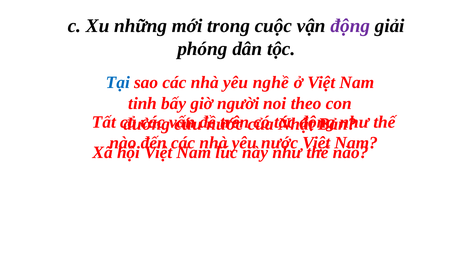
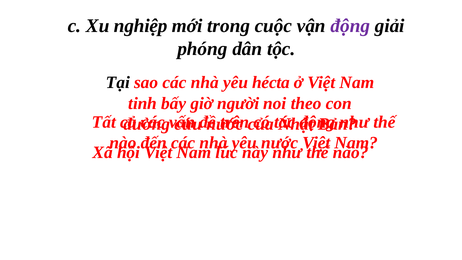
những: những -> nghiệp (141, 26)
Tại colour: blue -> black (118, 83)
nghề: nghề -> hécta (271, 83)
